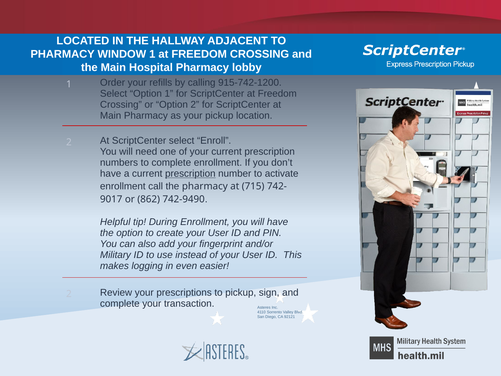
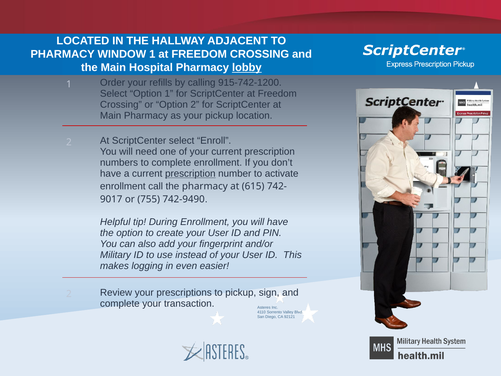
lobby underline: none -> present (247, 67)
715: 715 -> 615 (253, 186)
862: 862 -> 755 (149, 199)
